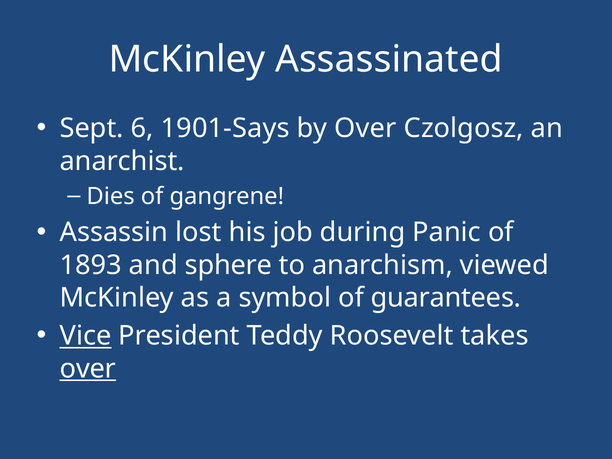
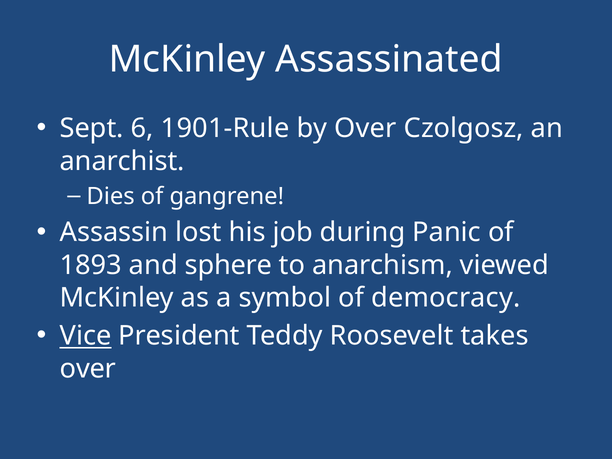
1901-Says: 1901-Says -> 1901-Rule (225, 128)
guarantees: guarantees -> democracy (446, 298)
over underline: present -> none (88, 369)
